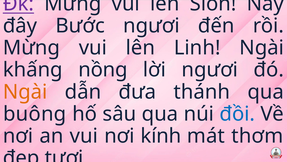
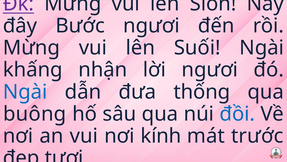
Linh: Linh -> Suối (197, 48)
nồng: nồng -> nhận (103, 70)
Ngài colour: orange -> blue (25, 92)
thánh: thánh -> thống (202, 92)
thơm: thơm -> trước (257, 135)
